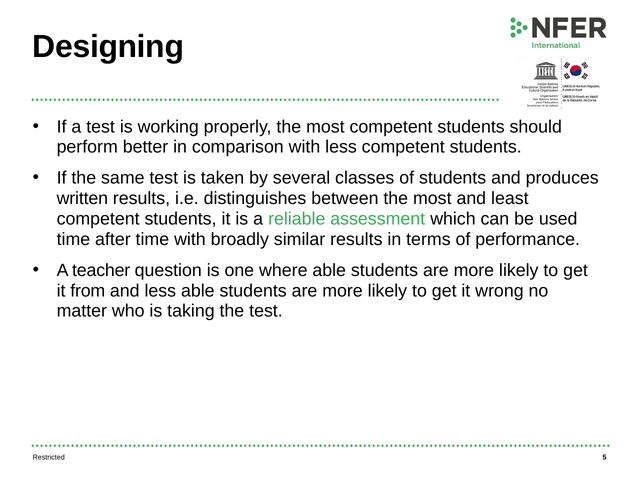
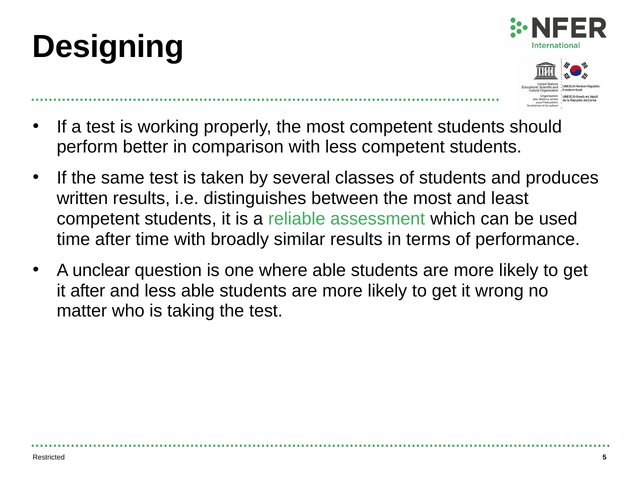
teacher: teacher -> unclear (101, 270)
it from: from -> after (88, 291)
